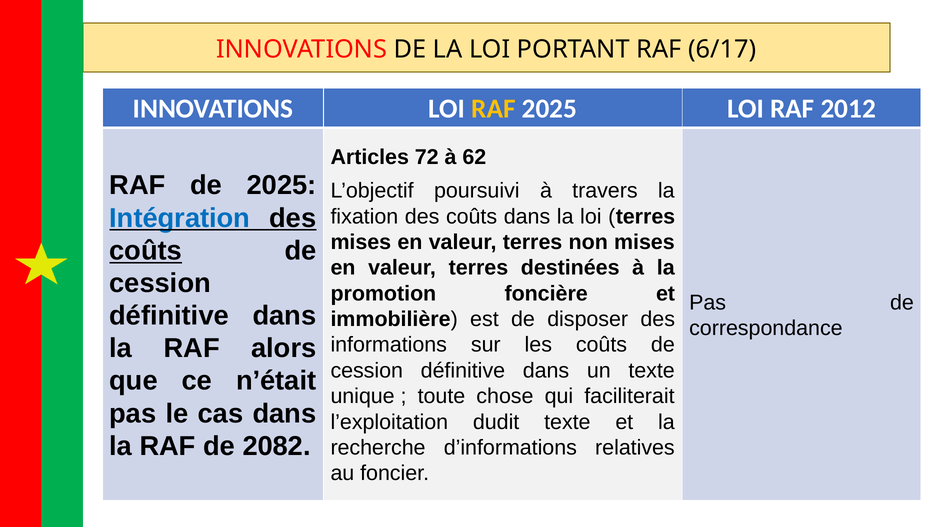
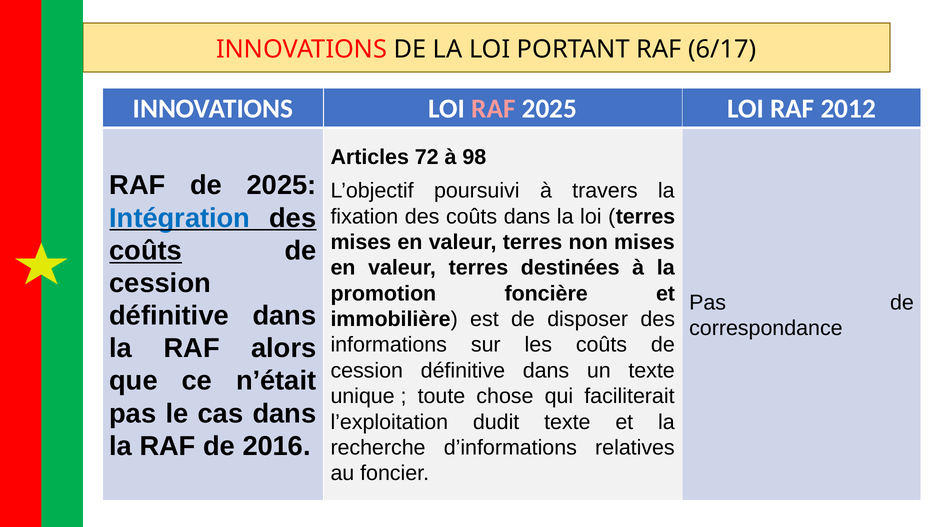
RAF colour: yellow -> pink (493, 108)
62: 62 -> 98 (474, 157)
2082: 2082 -> 2016 (277, 446)
